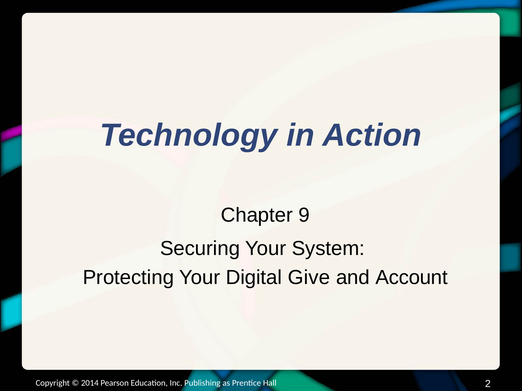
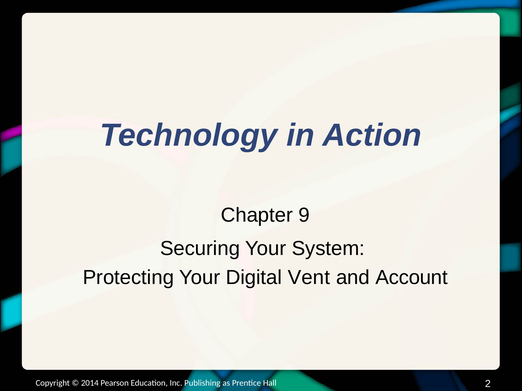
Give: Give -> Vent (309, 278)
